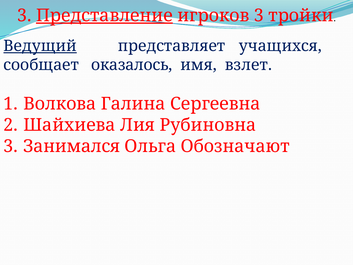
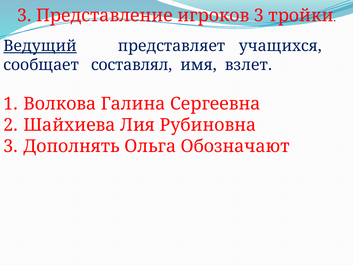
Представление underline: present -> none (104, 16)
оказалось: оказалось -> составлял (132, 65)
Занимался: Занимался -> Дополнять (72, 146)
